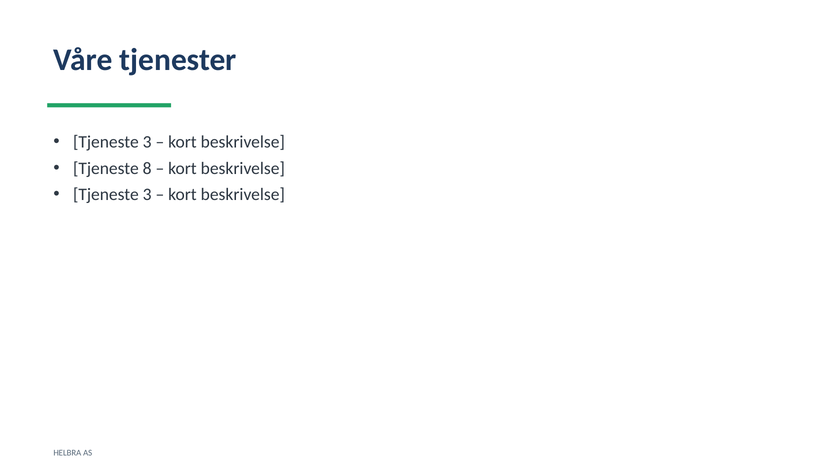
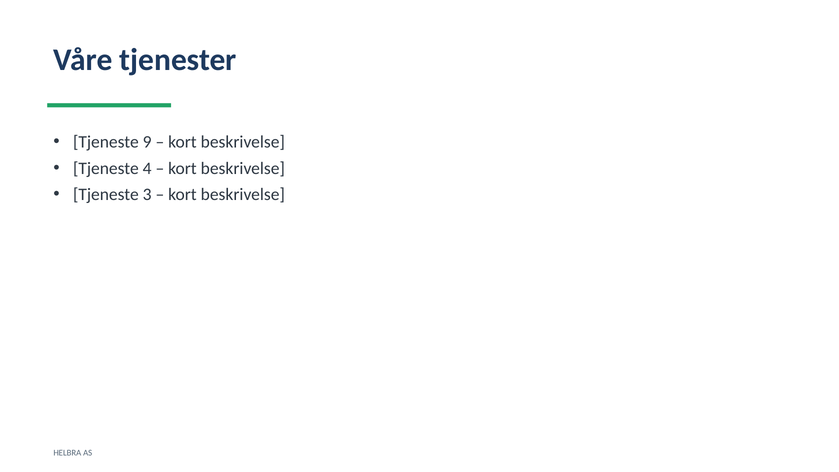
3: 3 -> 9 (147, 142)
8: 8 -> 4 (147, 168)
